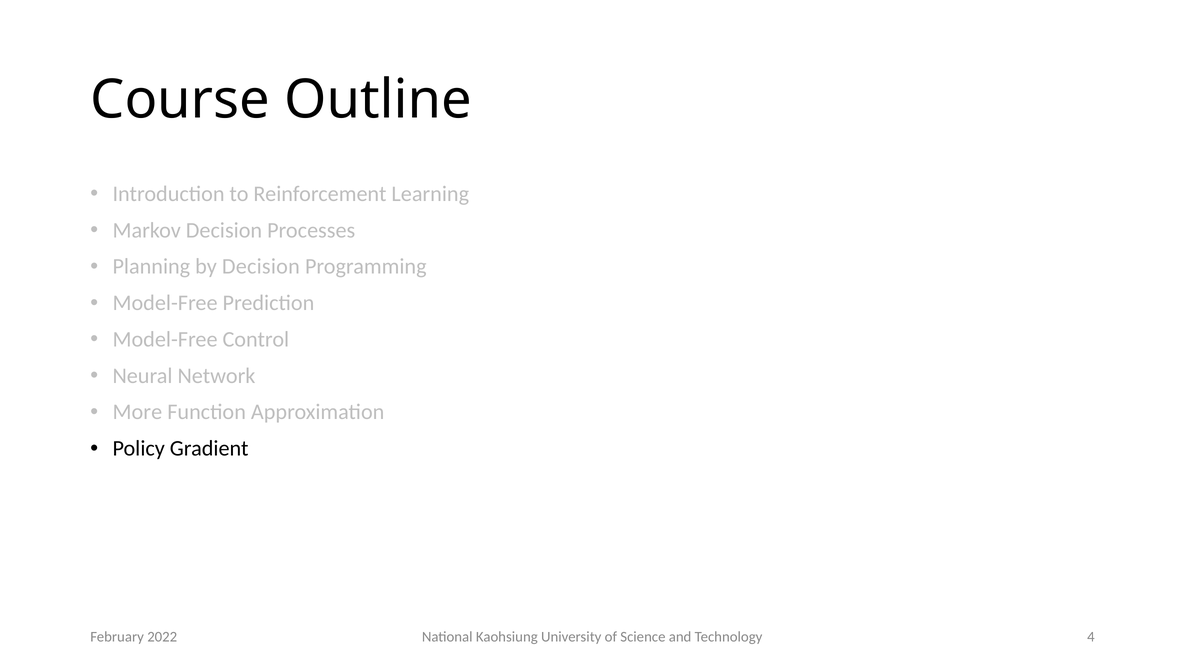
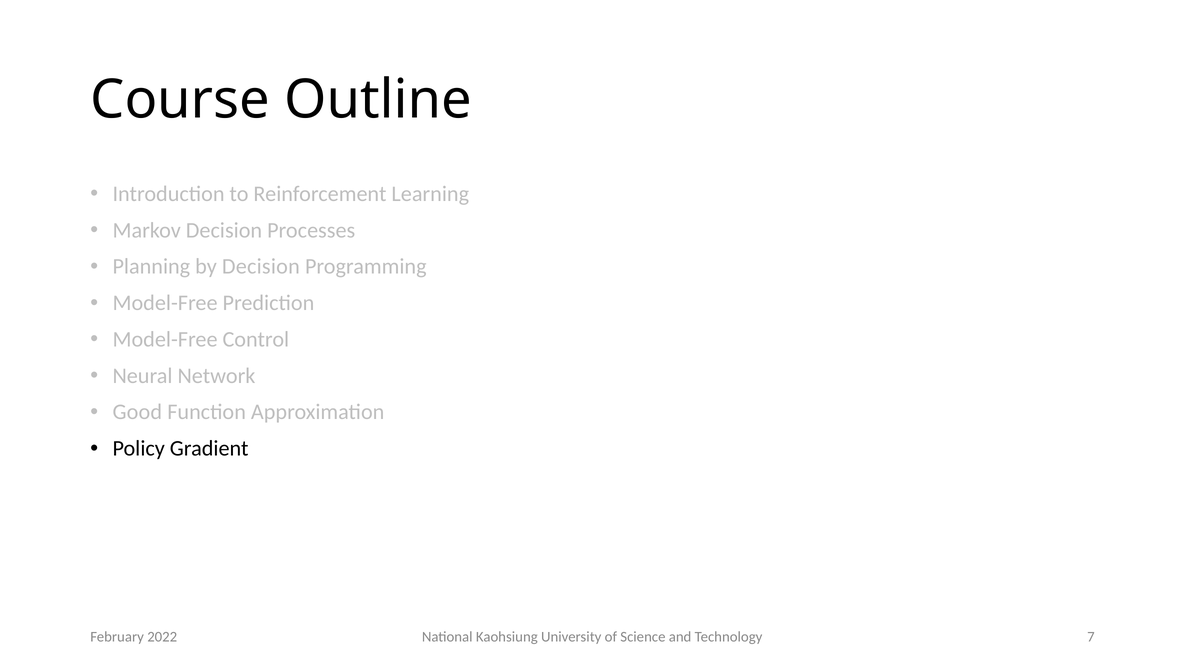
More: More -> Good (137, 412)
4: 4 -> 7 (1091, 636)
